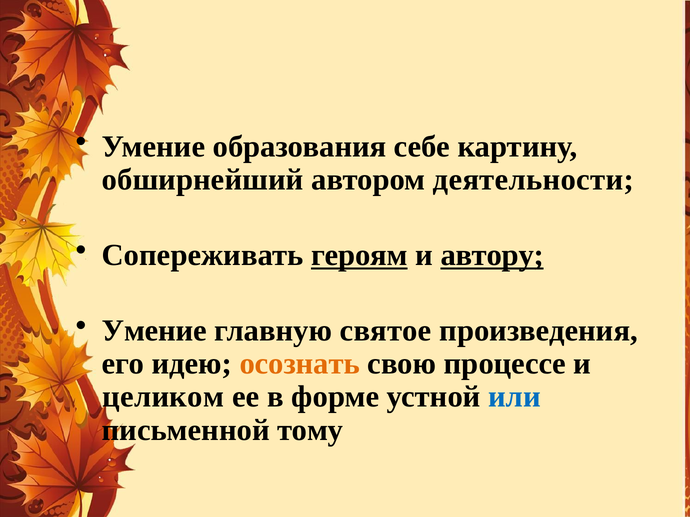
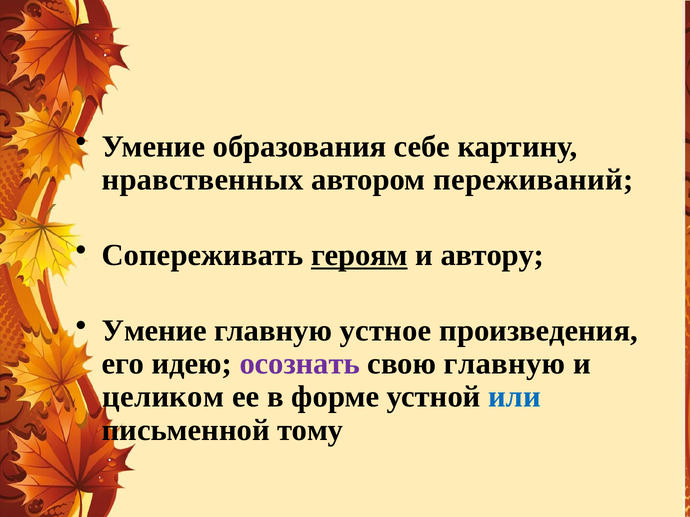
обширнейший: обширнейший -> нравственных (203, 180)
деятельности: деятельности -> переживаний (533, 180)
автору underline: present -> none (492, 256)
святое: святое -> устное (386, 331)
осознать colour: orange -> purple (300, 364)
свою процессе: процессе -> главную (505, 364)
